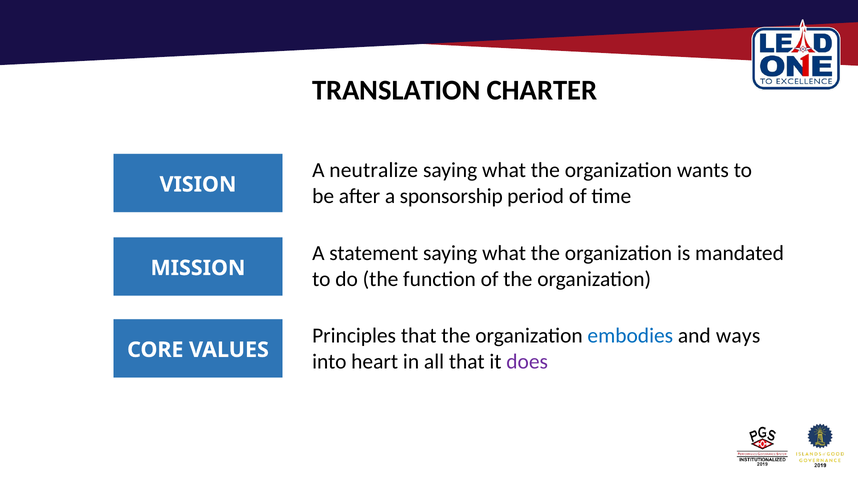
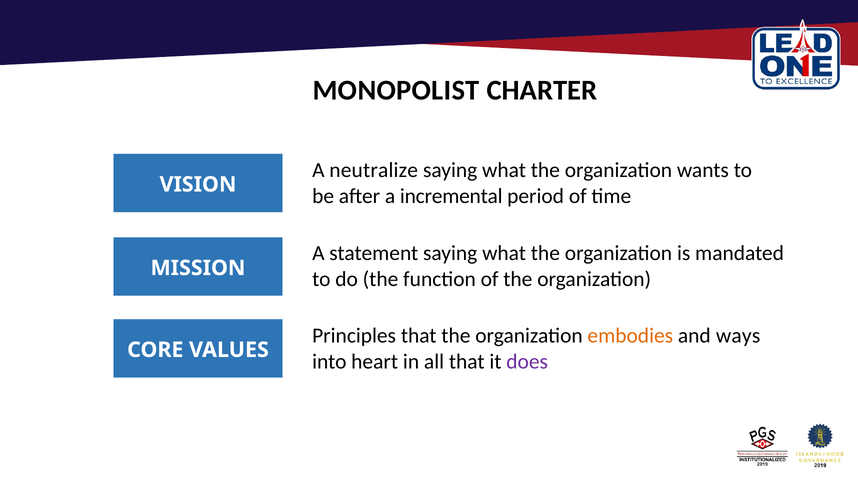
TRANSLATION: TRANSLATION -> MONOPOLIST (396, 90)
sponsorship: sponsorship -> incremental (451, 196)
embodies colour: blue -> orange (630, 335)
